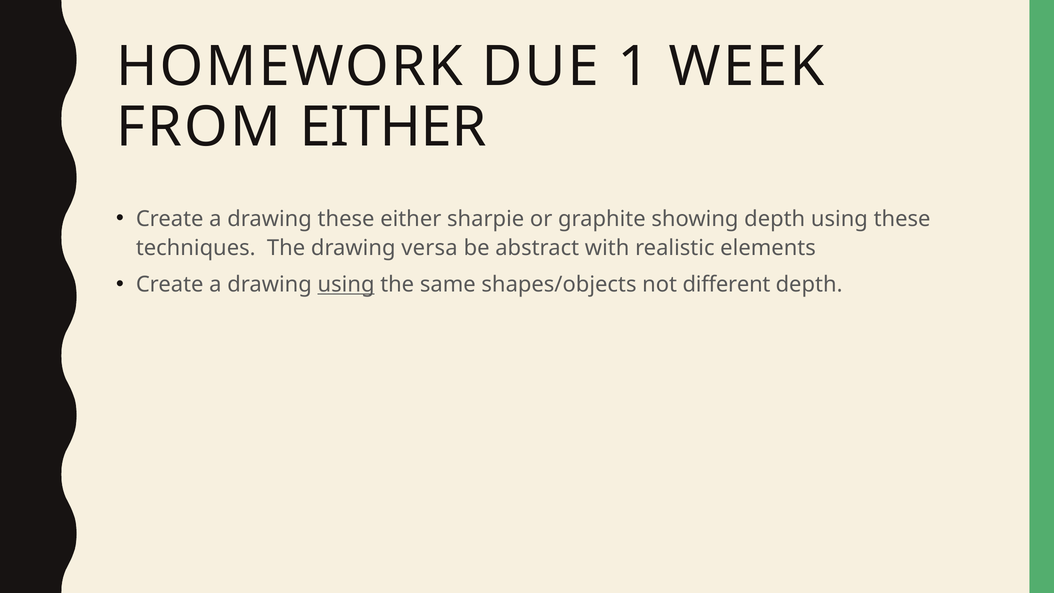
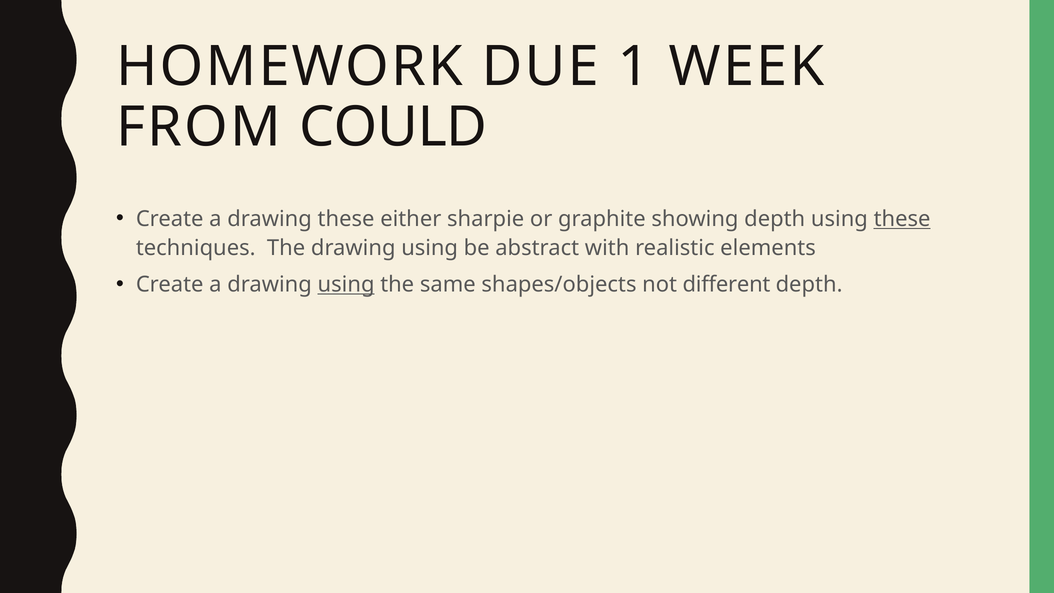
FROM EITHER: EITHER -> COULD (393, 127)
these underline: none -> present (902, 219)
The drawing versa: versa -> using (430, 248)
